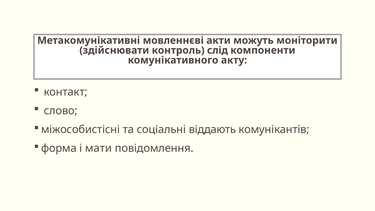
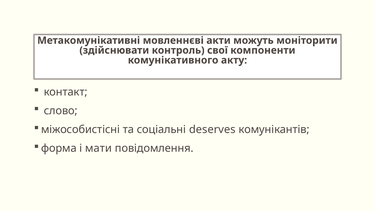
слід: слід -> свої (217, 50)
віддають: віддають -> deserves (212, 130)
